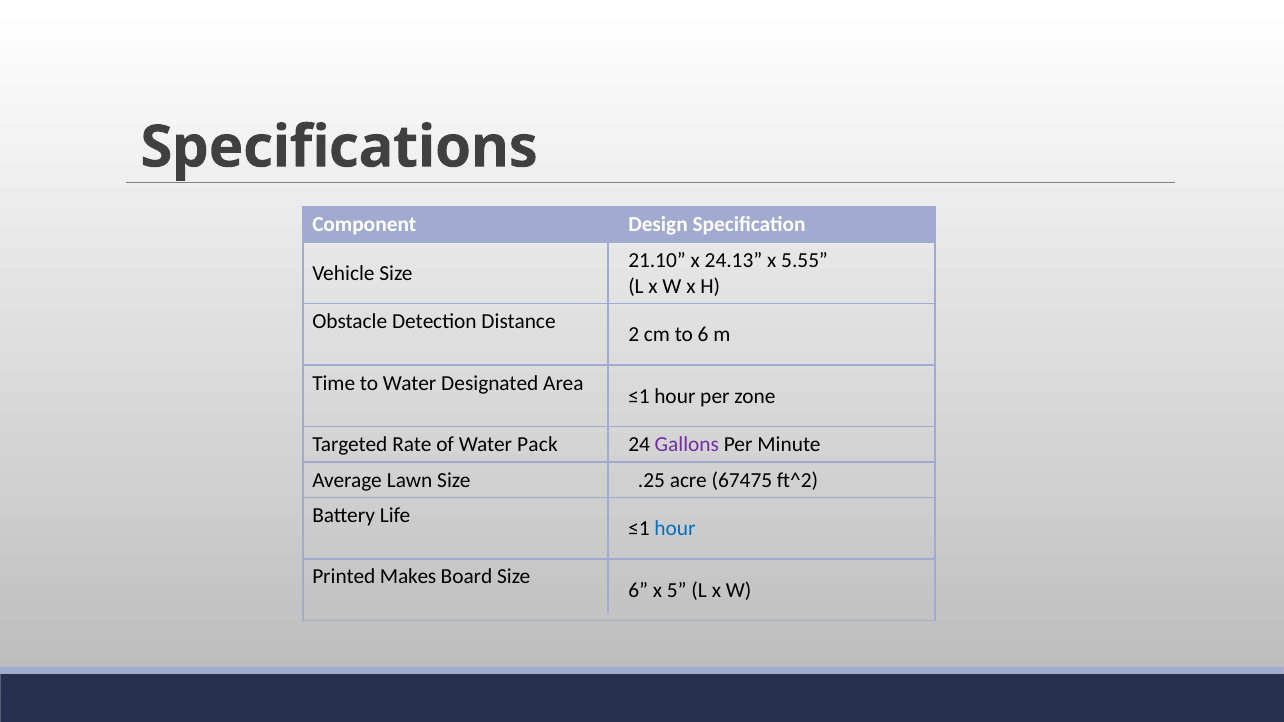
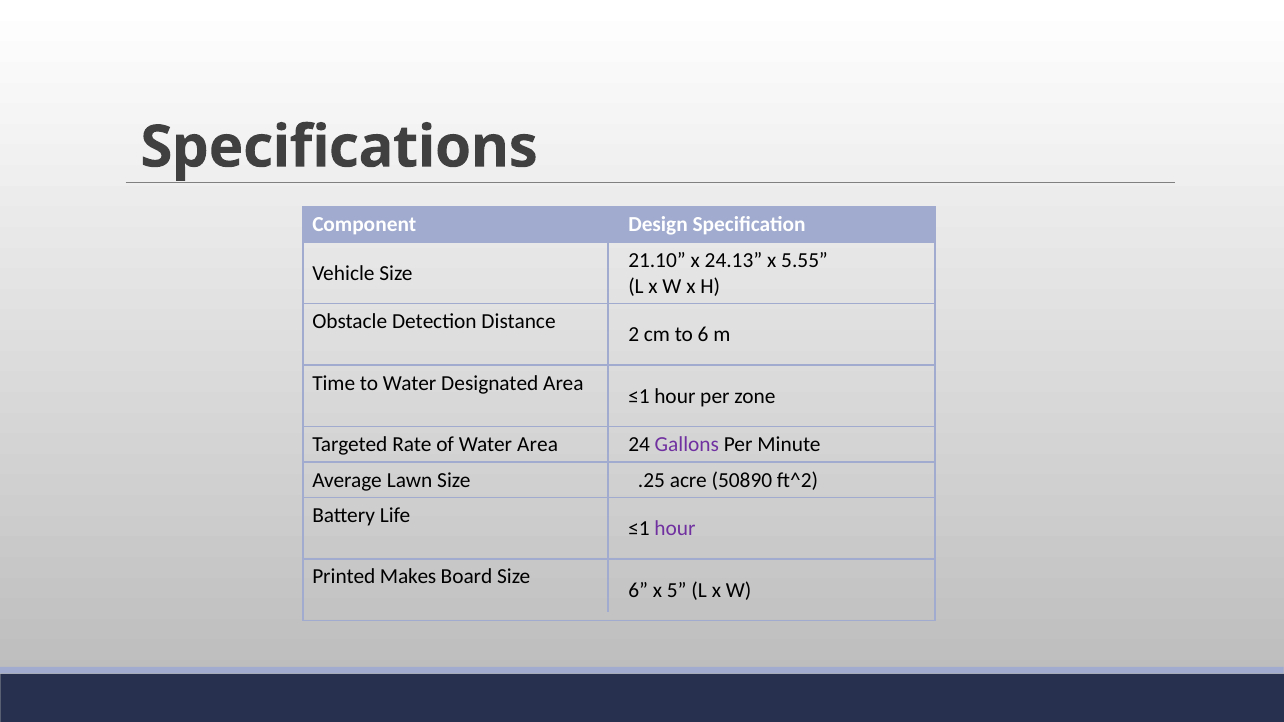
Water Pack: Pack -> Area (538, 445)
67475: 67475 -> 50890 (742, 480)
hour colour: blue -> purple (675, 529)
